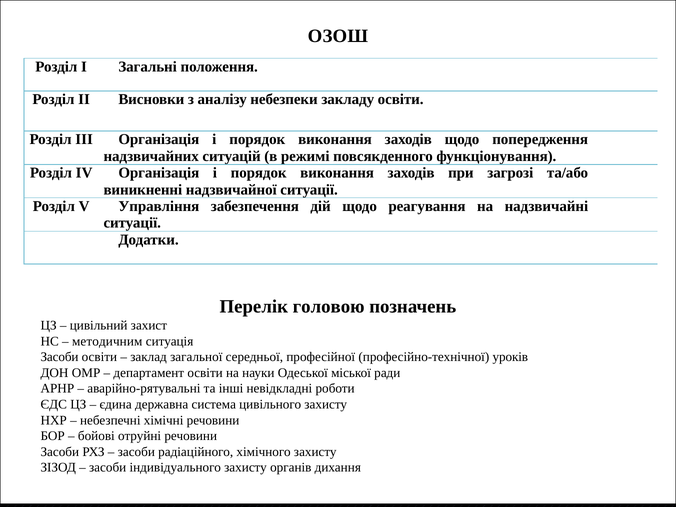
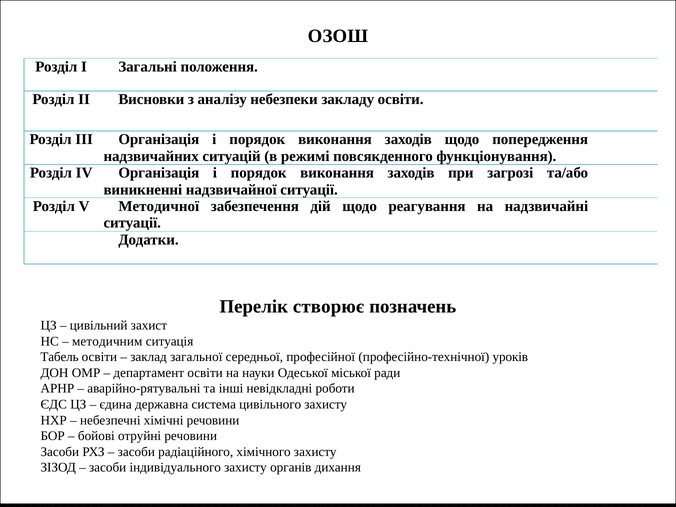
Управління: Управління -> Методичної (159, 206)
головою: головою -> створює (329, 307)
Засоби: Засоби -> Табель (60, 357)
